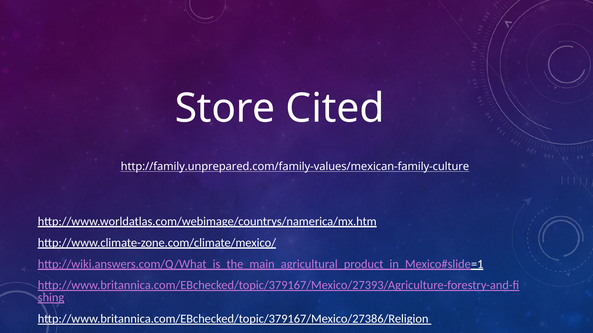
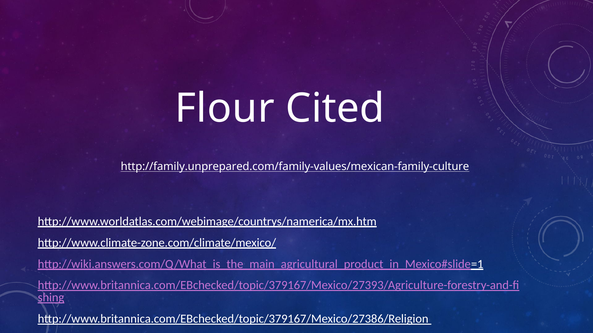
Store: Store -> Flour (225, 108)
